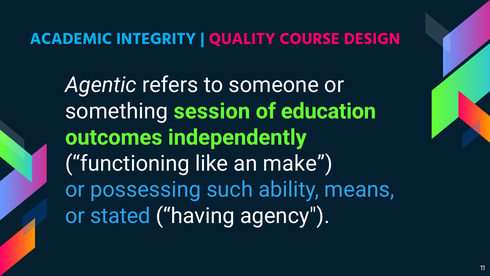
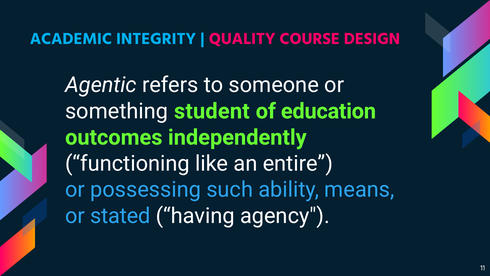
session: session -> student (212, 111)
make: make -> entire (298, 163)
